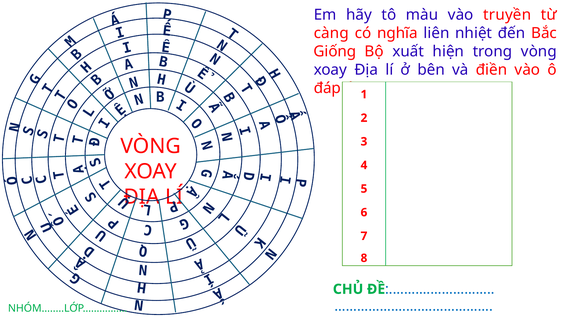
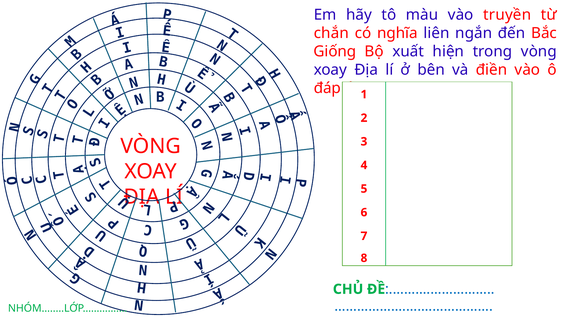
càng: càng -> chắn (331, 33)
nhiệt: nhiệt -> ngắn (474, 33)
